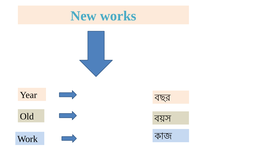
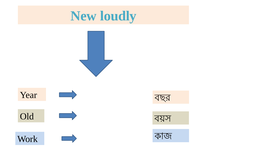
works: works -> loudly (118, 16)
